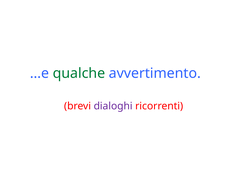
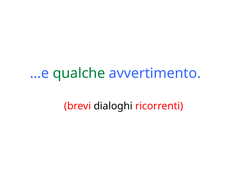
dialoghi colour: purple -> black (113, 106)
